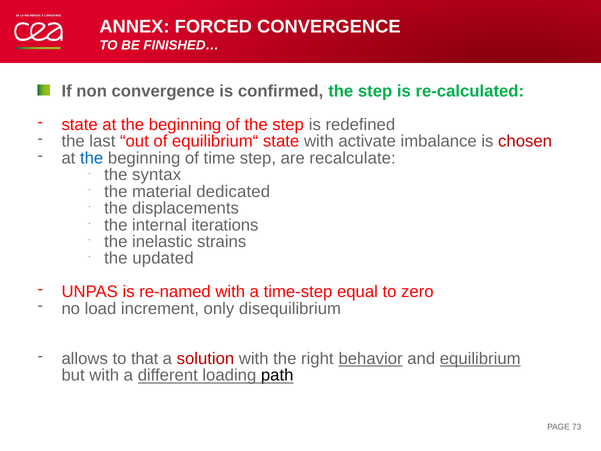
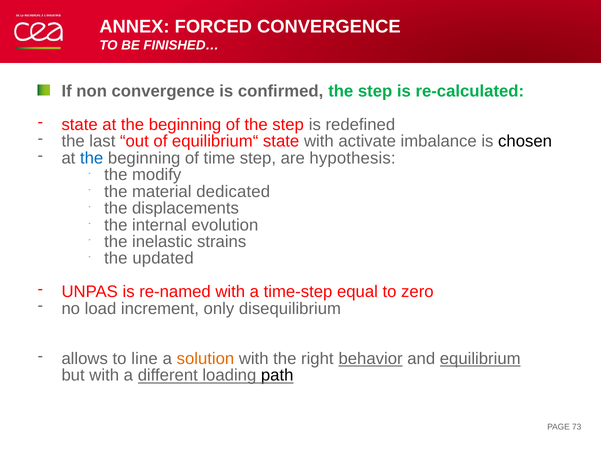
chosen colour: red -> black (525, 141)
recalculate: recalculate -> hypothesis (353, 158)
syntax: syntax -> modify (157, 175)
iterations: iterations -> evolution (225, 225)
that: that -> line (145, 359)
solution colour: red -> orange (205, 359)
